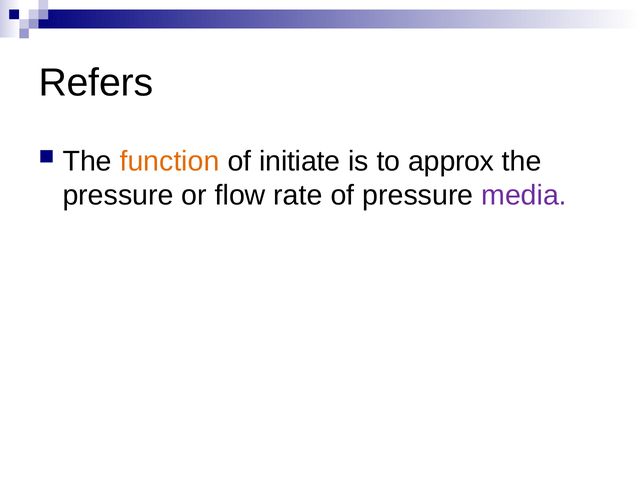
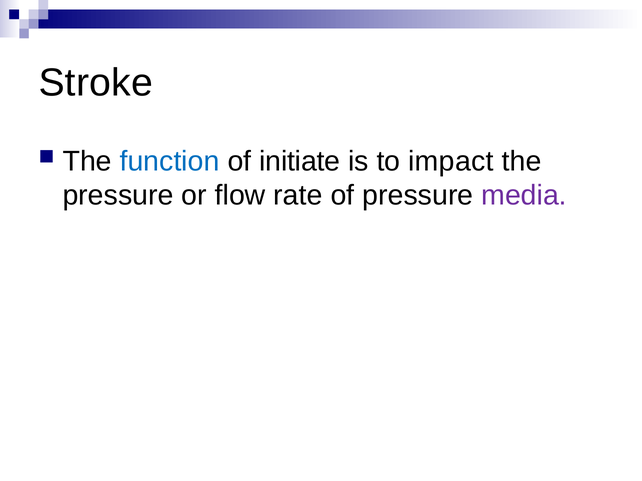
Refers: Refers -> Stroke (96, 83)
function colour: orange -> blue (170, 161)
approx: approx -> impact (451, 161)
